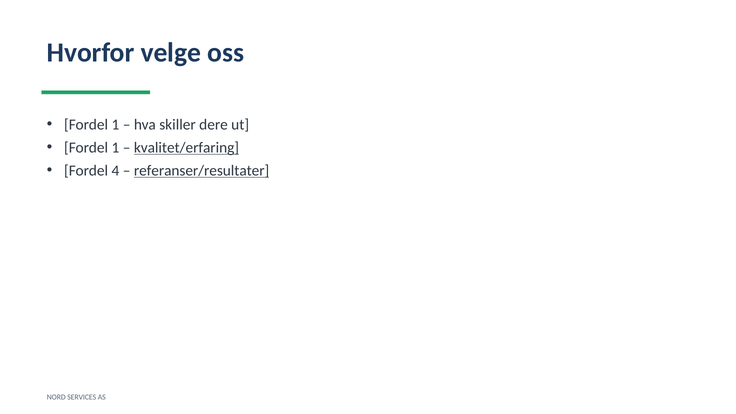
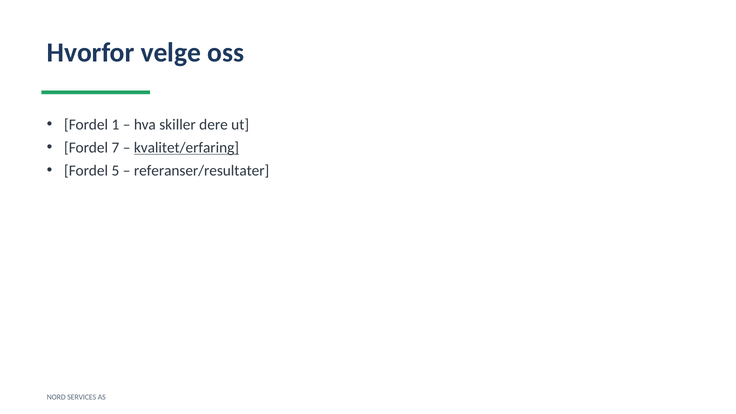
1: 1 -> 7 (115, 148)
4: 4 -> 5 (115, 171)
referanser/resultater underline: present -> none (202, 171)
